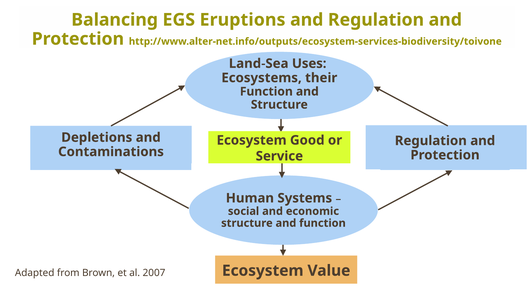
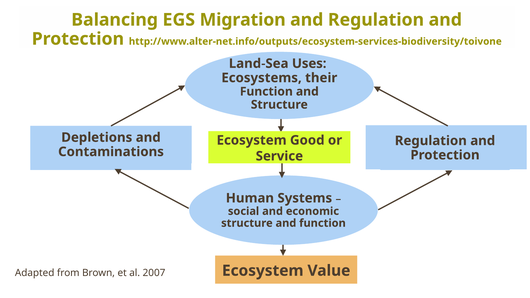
Eruptions: Eruptions -> Migration (243, 20)
